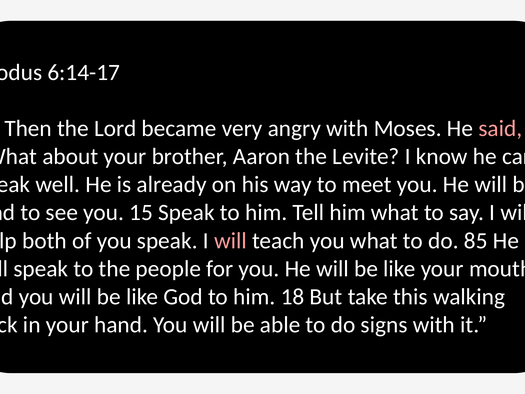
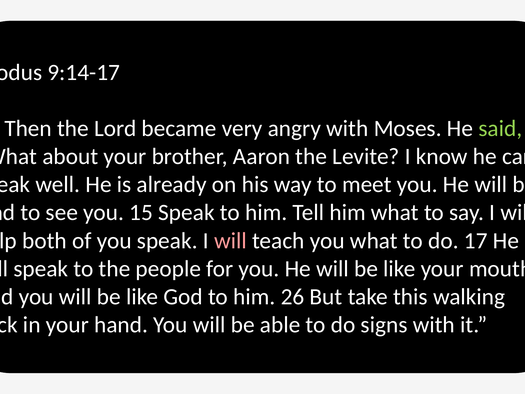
6:14-17: 6:14-17 -> 9:14-17 (84, 72)
said colour: pink -> light green (500, 128)
85: 85 -> 17 (476, 240)
18: 18 -> 26 (293, 296)
